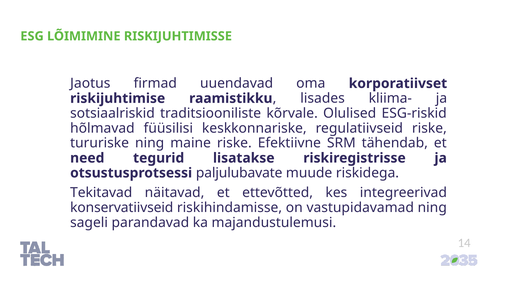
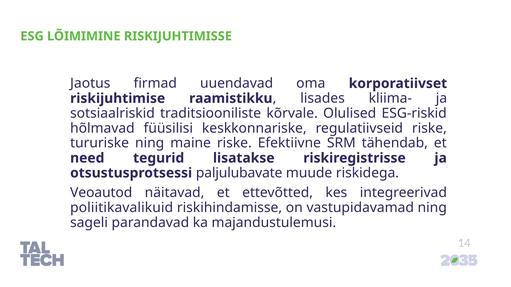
Tekitavad: Tekitavad -> Veoautod (101, 193)
konservatiivseid: konservatiivseid -> poliitikavalikuid (122, 208)
